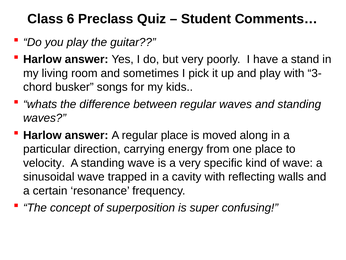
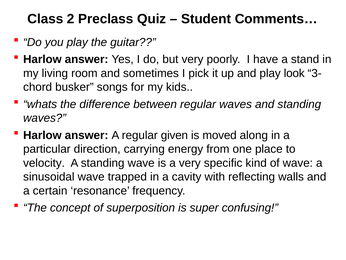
6: 6 -> 2 (71, 19)
play with: with -> look (294, 73)
regular place: place -> given (174, 135)
